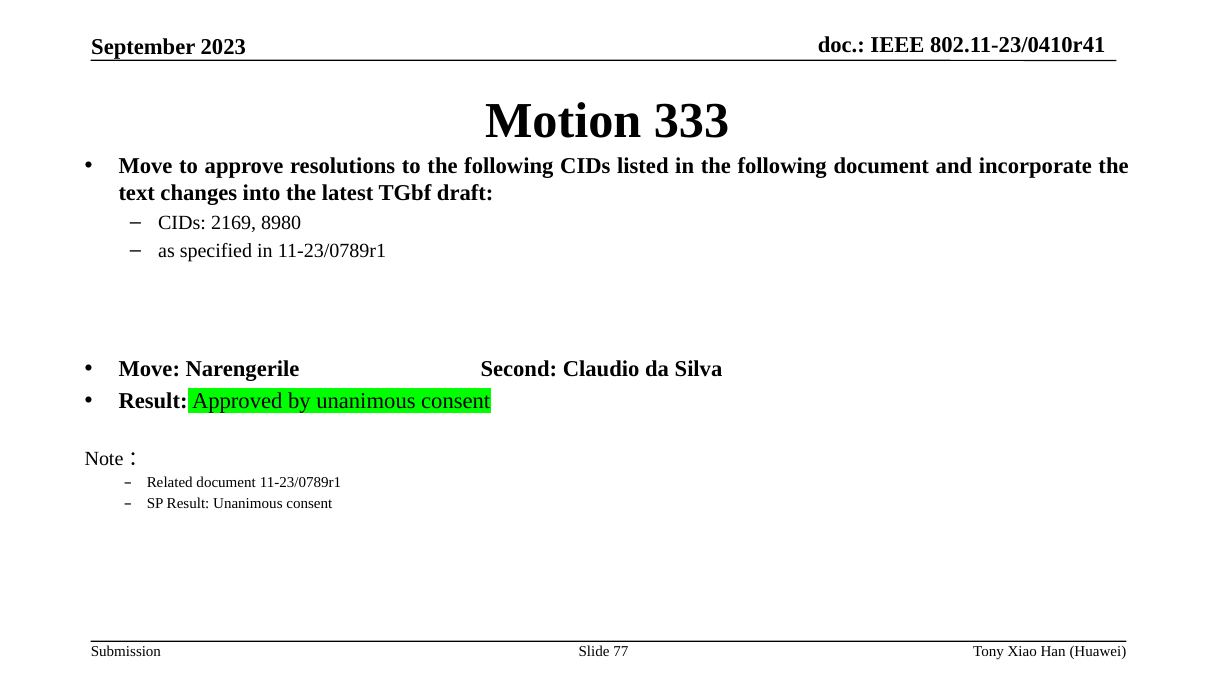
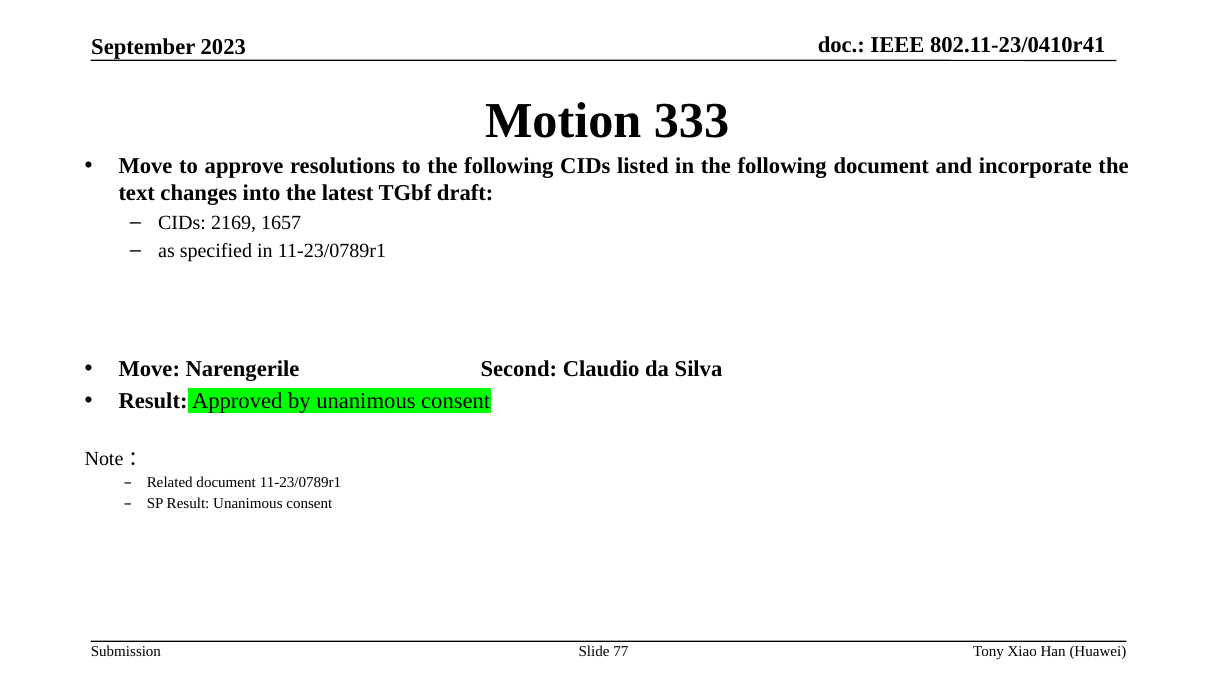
8980: 8980 -> 1657 (281, 223)
